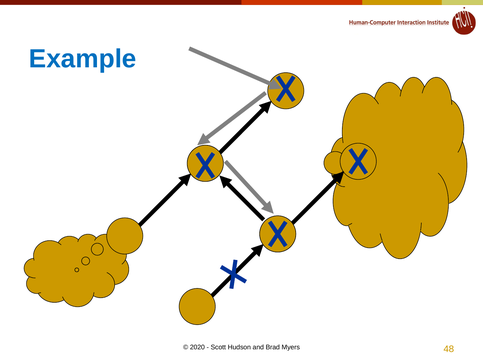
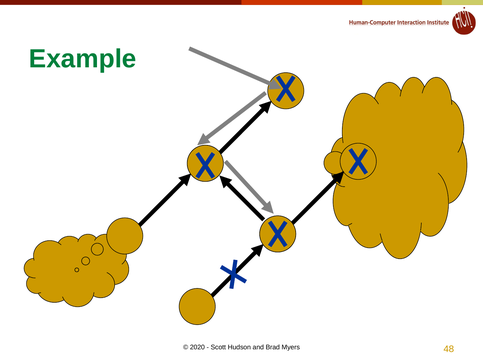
Example colour: blue -> green (83, 59)
